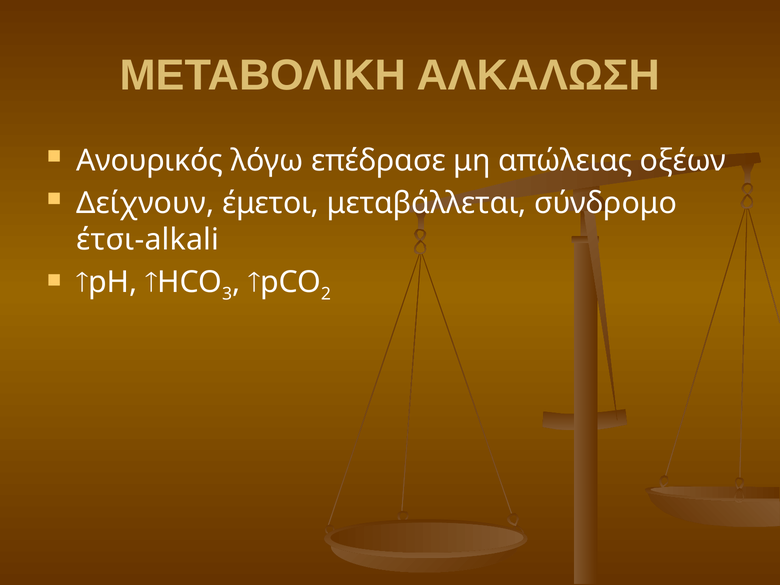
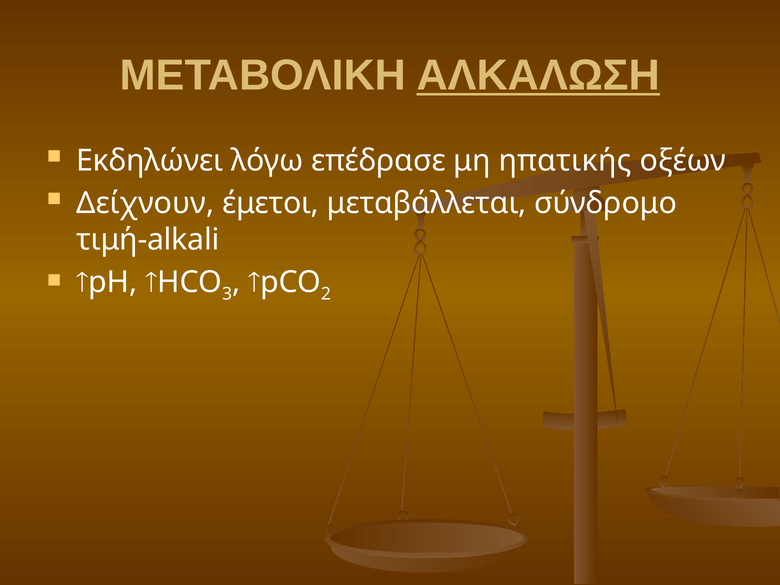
ΑΛΚΑΛΩΣΗ underline: none -> present (538, 75)
Ανουρικός: Ανουρικός -> Εκδηλώνει (150, 161)
απώλειας: απώλειας -> ηπατικής (565, 161)
έτσι-alkali: έτσι-alkali -> τιμή-alkali (148, 240)
